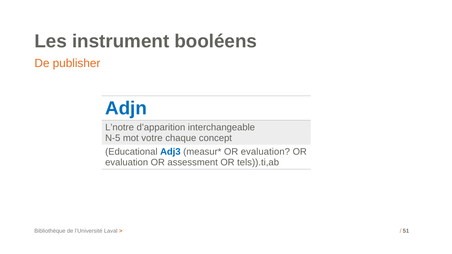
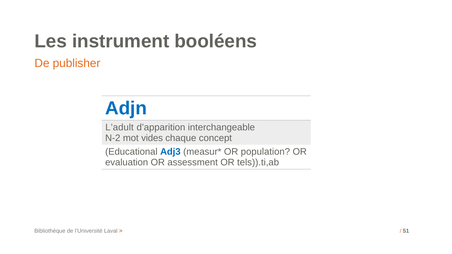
L’notre: L’notre -> L’adult (120, 128)
N-5: N-5 -> N-2 (113, 138)
votre: votre -> vides (152, 138)
evaluation: evaluation -> population (265, 152)
